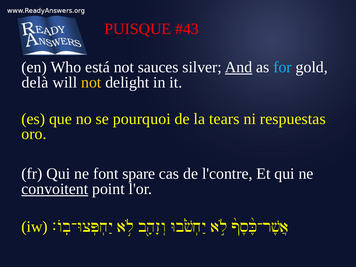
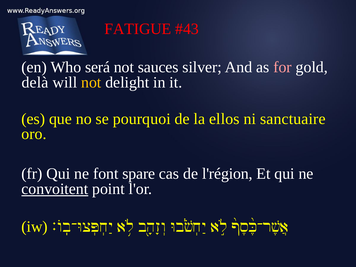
PUISQUE: PUISQUE -> FATIGUE (138, 29)
está: está -> será (98, 67)
And underline: present -> none (239, 67)
for colour: light blue -> pink (283, 67)
tears: tears -> ellos (224, 119)
respuestas: respuestas -> sanctuaire (293, 119)
l'contre: l'contre -> l'région (227, 174)
